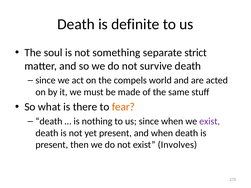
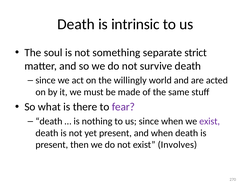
definite: definite -> intrinsic (135, 24)
compels: compels -> willingly (130, 80)
fear colour: orange -> purple (123, 107)
